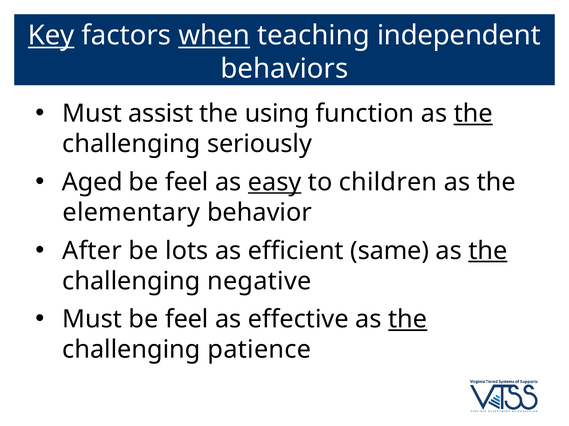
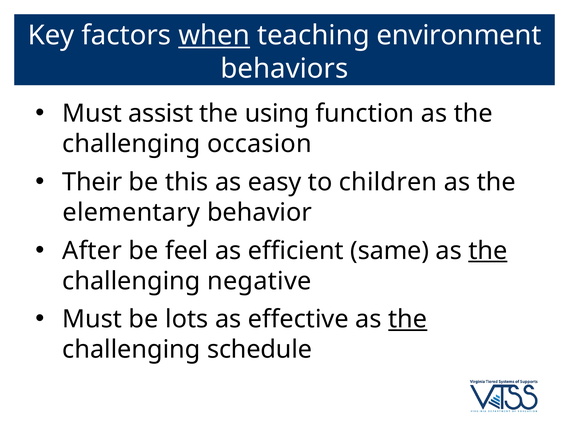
Key underline: present -> none (51, 36)
independent: independent -> environment (459, 36)
the underline: present -> none (473, 114)
seriously: seriously -> occasion (259, 144)
Aged: Aged -> Their (92, 182)
feel: feel -> this (187, 182)
easy underline: present -> none (275, 182)
lots: lots -> feel (187, 251)
Must be feel: feel -> lots (187, 320)
patience: patience -> schedule (260, 350)
